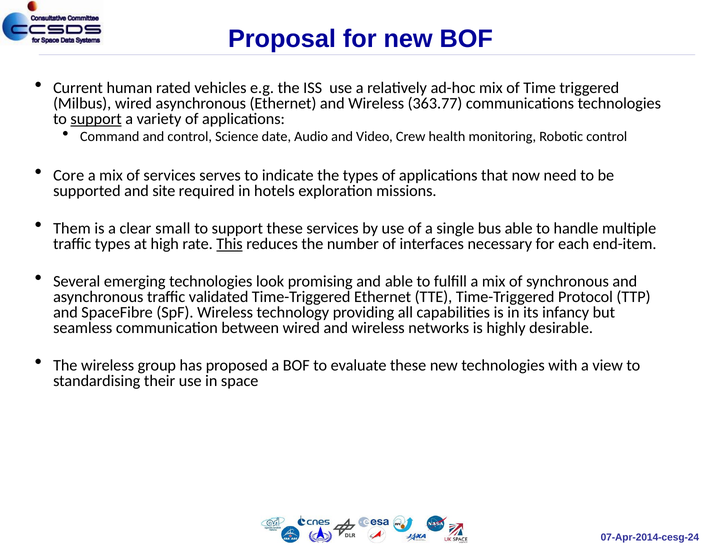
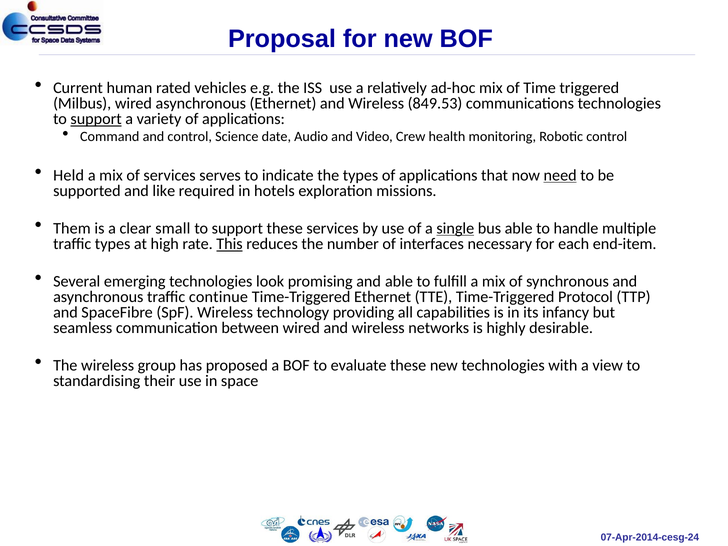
363.77: 363.77 -> 849.53 (435, 103)
Core: Core -> Held (69, 175)
need underline: none -> present (560, 175)
site: site -> like (164, 191)
single underline: none -> present (455, 228)
validated: validated -> continue (218, 297)
